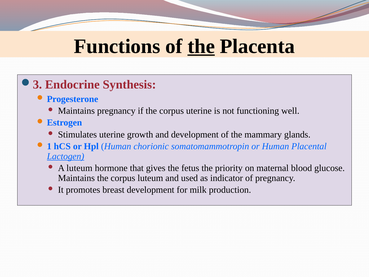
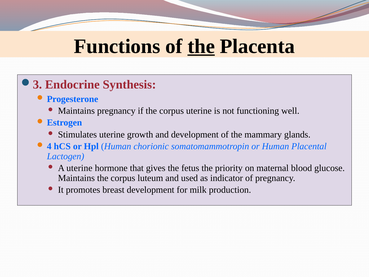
1: 1 -> 4 (49, 146)
Lactogen underline: present -> none (66, 156)
A luteum: luteum -> uterine (79, 168)
